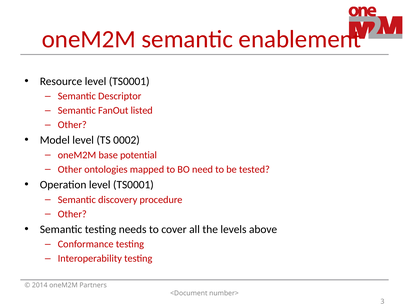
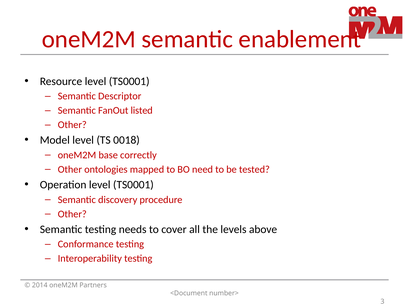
0002: 0002 -> 0018 (126, 140)
potential: potential -> correctly (138, 155)
